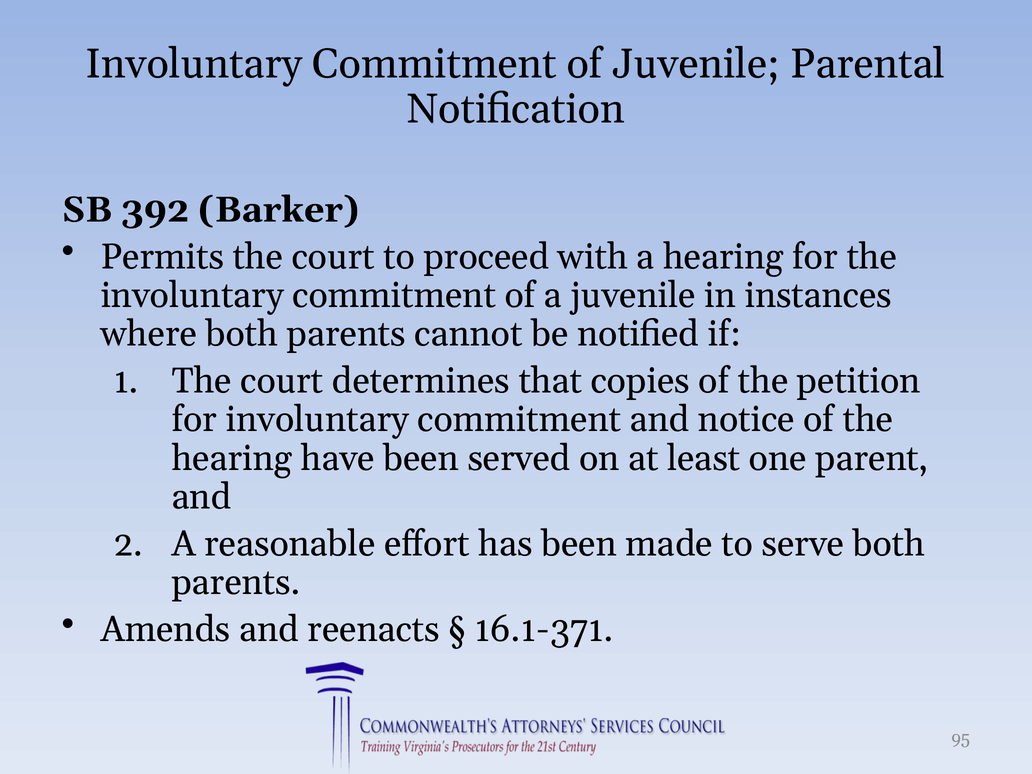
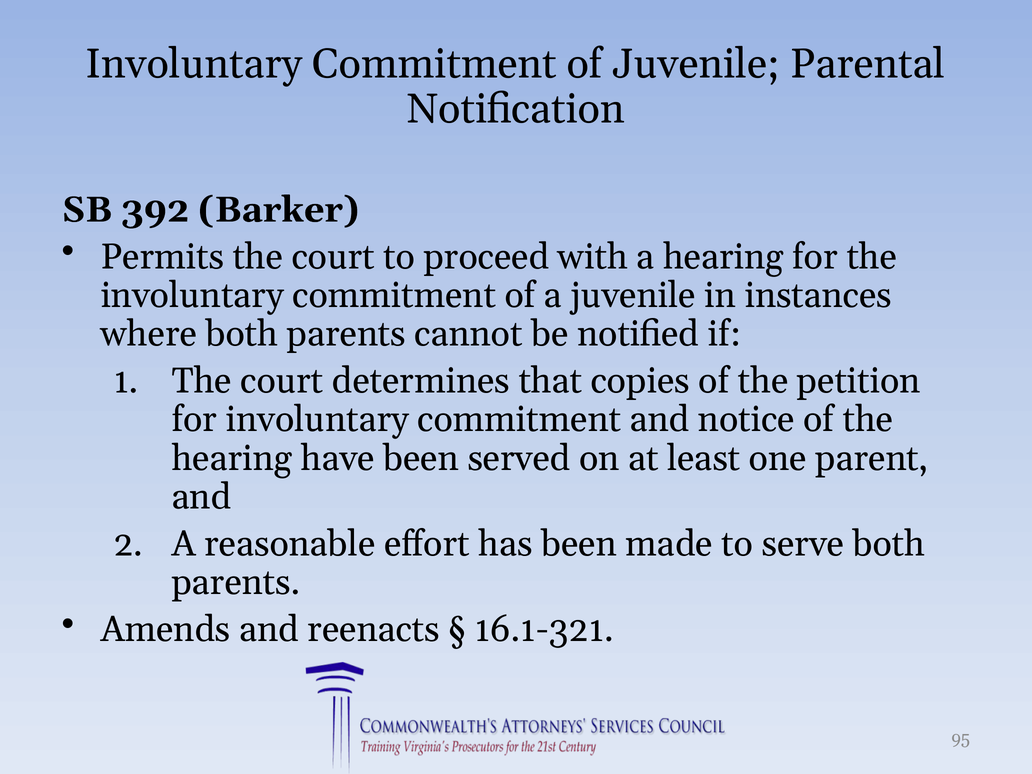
16.1-371: 16.1-371 -> 16.1-321 (544, 630)
